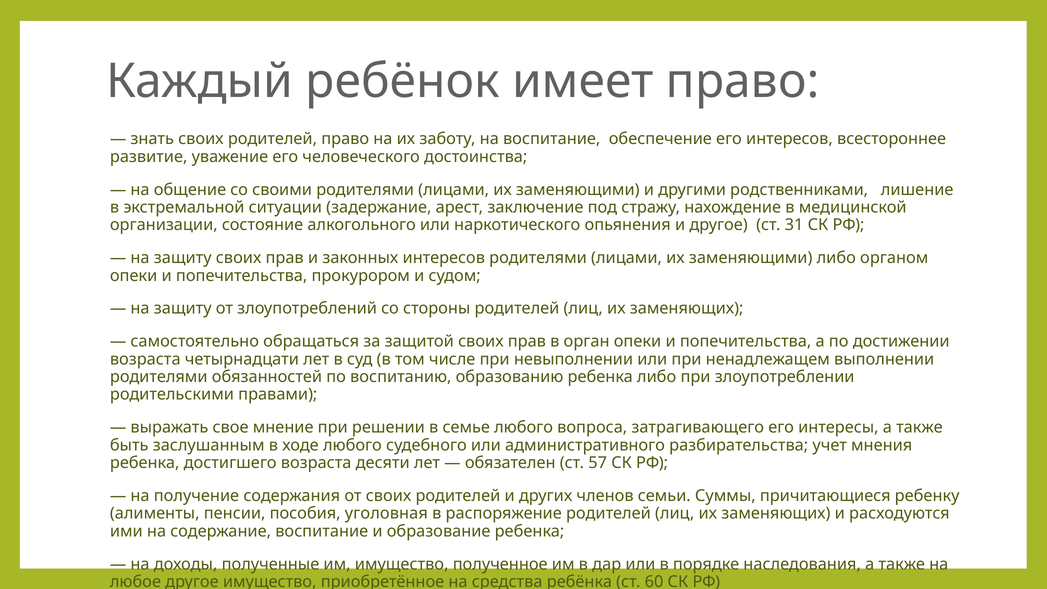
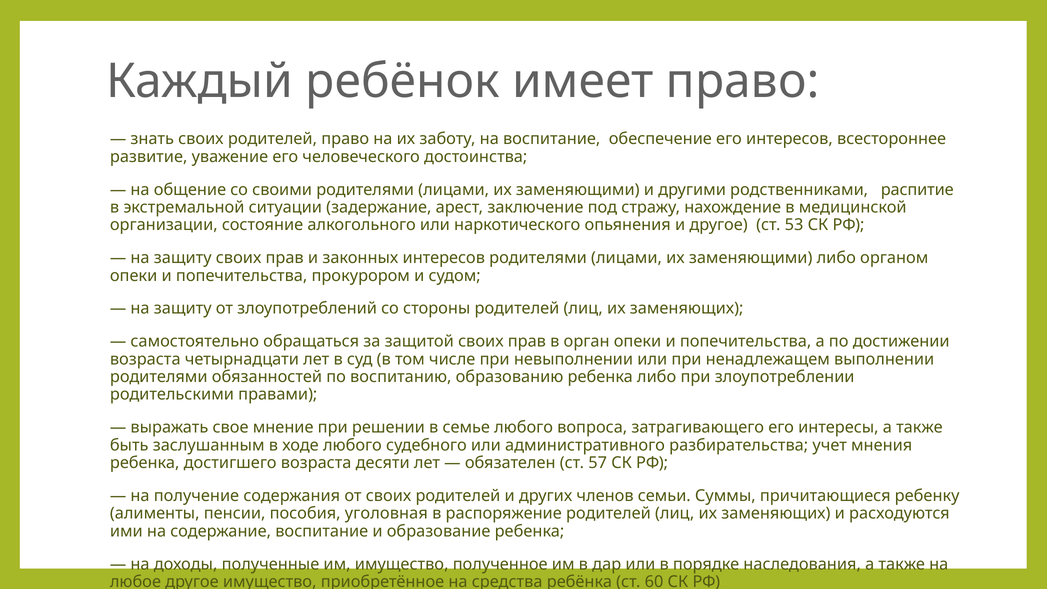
лишение: лишение -> распитие (917, 190)
31: 31 -> 53 (794, 225)
